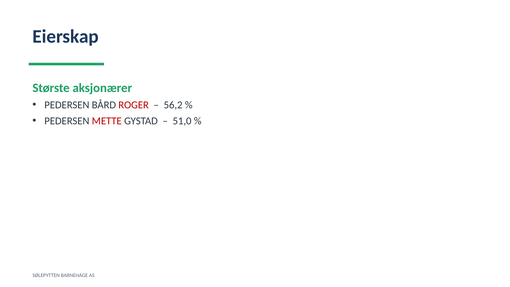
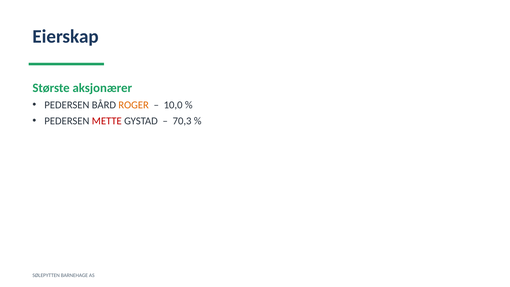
ROGER colour: red -> orange (134, 105)
56,2: 56,2 -> 10,0 (173, 105)
51,0: 51,0 -> 70,3 (182, 121)
